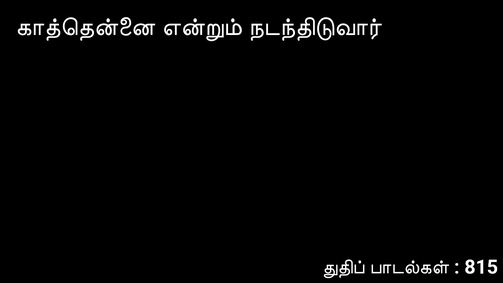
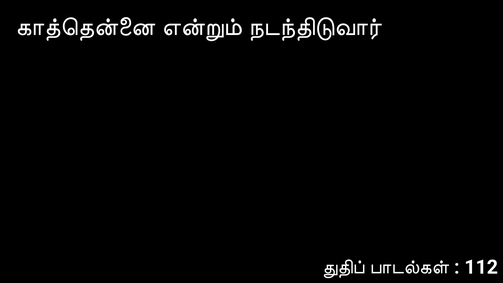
815: 815 -> 112 (481, 267)
